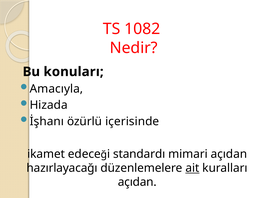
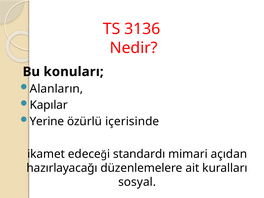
1082: 1082 -> 3136 (142, 29)
Amacıyla: Amacıyla -> Alanların (56, 89)
Hizada: Hizada -> Kapılar (49, 105)
İşhanı: İşhanı -> Yerine (47, 121)
ait underline: present -> none (192, 168)
açıdan: açıdan -> sosyal (137, 182)
